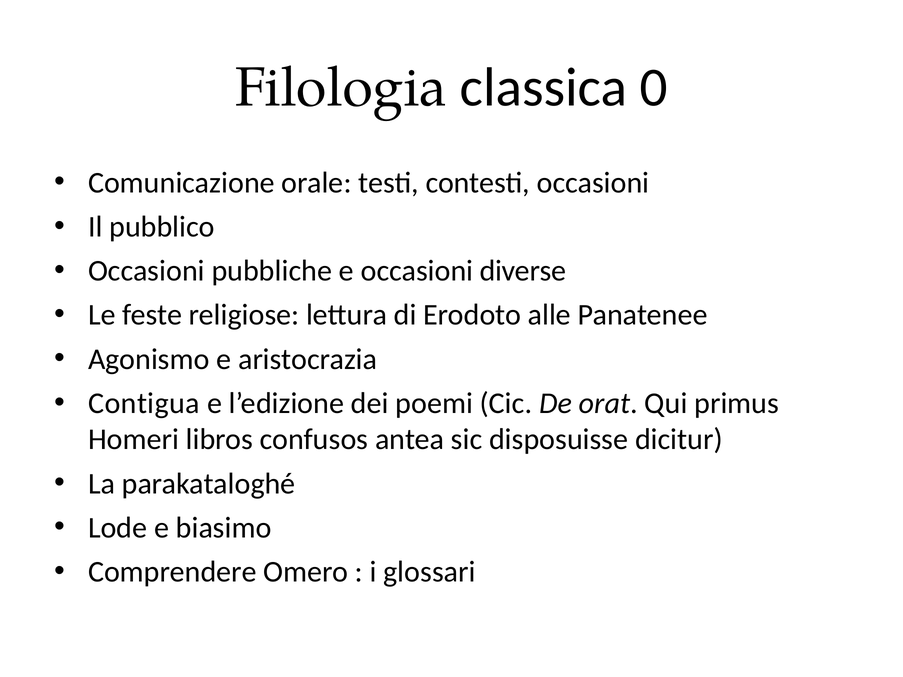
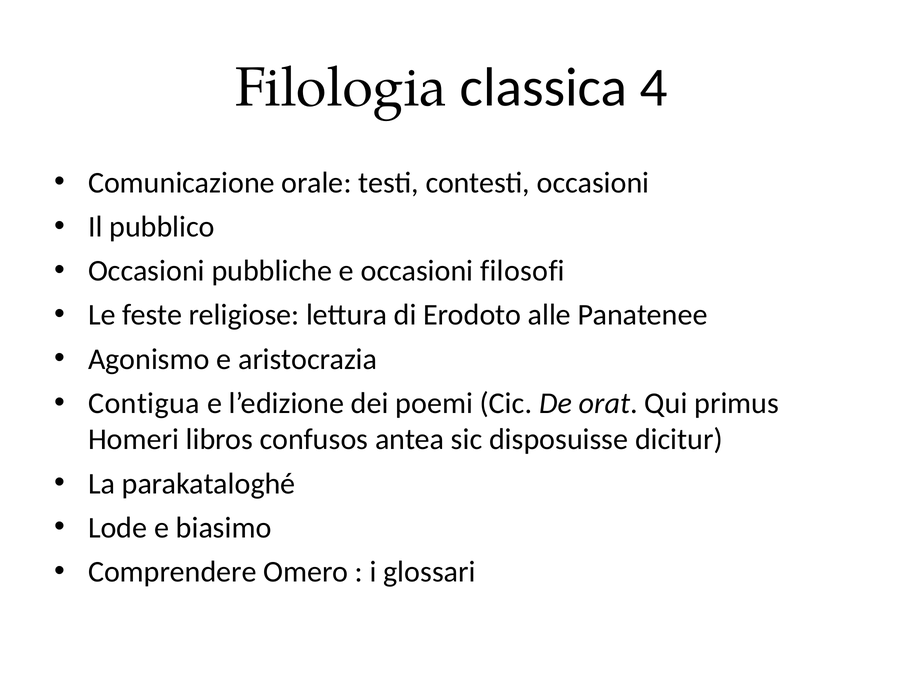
0: 0 -> 4 (654, 87)
diverse: diverse -> filosofi (523, 271)
